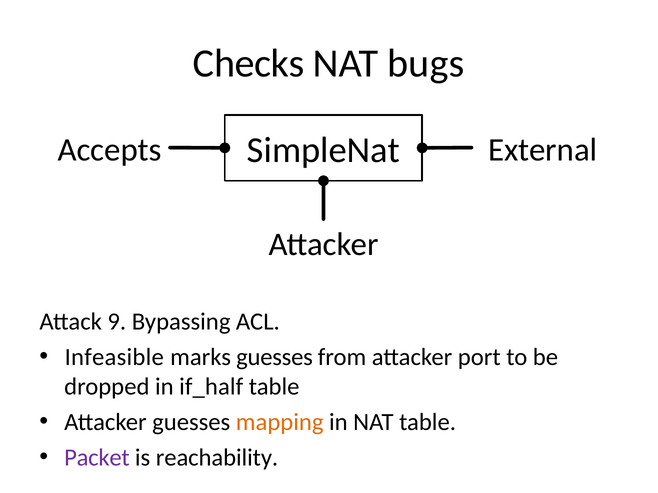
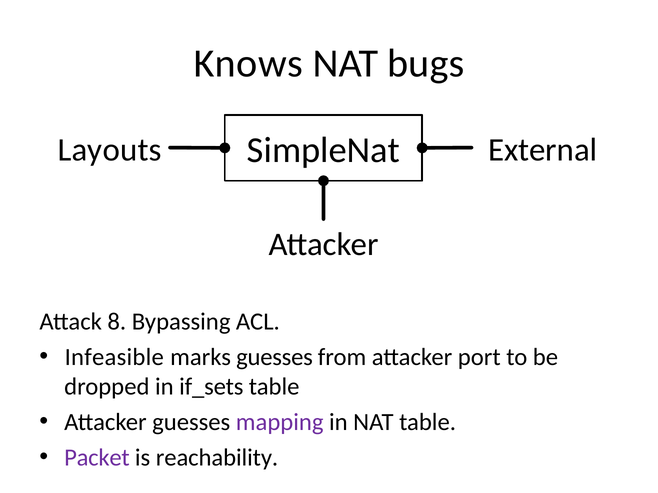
Checks: Checks -> Knows (248, 64)
Accepts: Accepts -> Layouts (110, 150)
9: 9 -> 8 (117, 322)
if_half: if_half -> if_sets (211, 387)
mapping colour: orange -> purple (280, 423)
